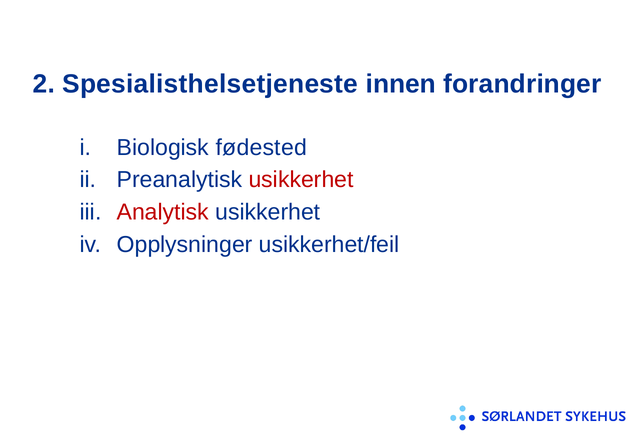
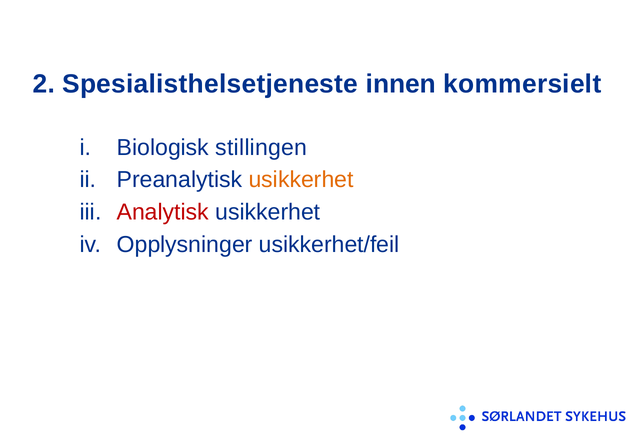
forandringer: forandringer -> kommersielt (522, 84)
fødested: fødested -> stillingen (261, 148)
usikkerhet colour: red -> orange (301, 180)
